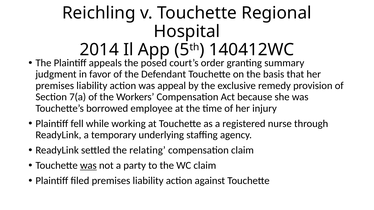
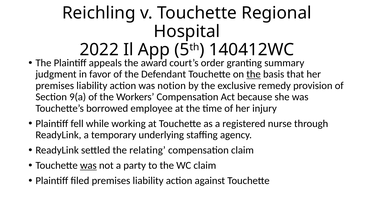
2014: 2014 -> 2022 (99, 50)
posed: posed -> award (154, 63)
the underline: none -> present (254, 74)
appeal: appeal -> notion (172, 86)
7(a: 7(a -> 9(a (78, 97)
